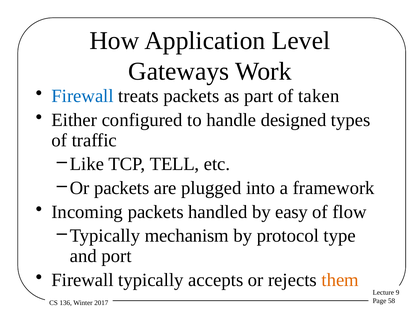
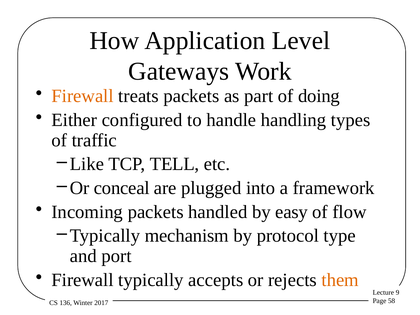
Firewall colour: blue -> orange (83, 96)
taken: taken -> doing (319, 96)
designed: designed -> handling (294, 120)
Or packets: packets -> conceal (122, 188)
